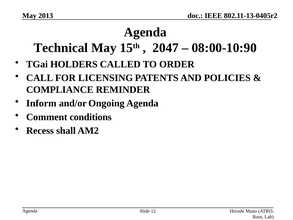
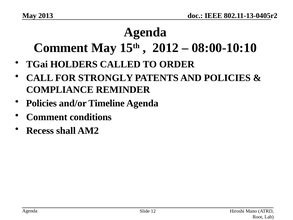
Technical: Technical -> Comment (61, 48)
2047: 2047 -> 2012 (166, 48)
08:00-10:90: 08:00-10:90 -> 08:00-10:10 (224, 48)
LICENSING: LICENSING -> STRONGLY (106, 78)
Inform: Inform -> Policies (41, 103)
Ongoing: Ongoing -> Timeline (106, 103)
